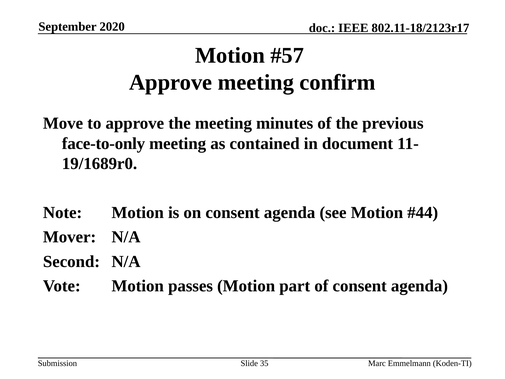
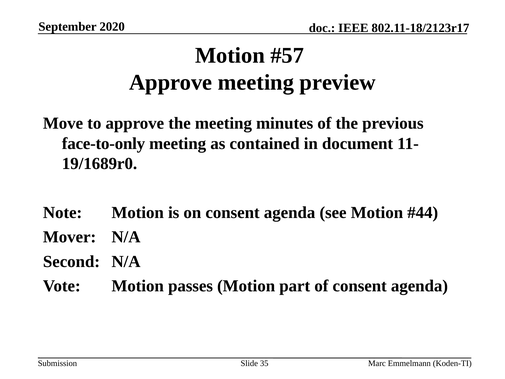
confirm: confirm -> preview (338, 82)
